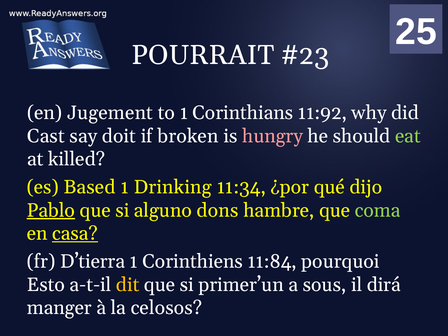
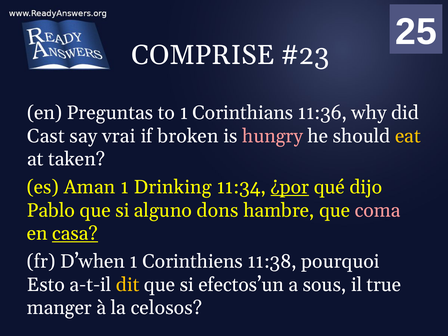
POURRAIT: POURRAIT -> COMPRISE (203, 55)
Jugement: Jugement -> Preguntas (110, 113)
11:92: 11:92 -> 11:36 (322, 113)
doit: doit -> vrai (119, 136)
eat colour: light green -> yellow (408, 136)
killed: killed -> taken (77, 159)
Based: Based -> Aman (90, 187)
¿por underline: none -> present (290, 187)
Pablo underline: present -> none (51, 210)
coma colour: light green -> pink (378, 210)
D’tierra: D’tierra -> D’when (93, 262)
11:84: 11:84 -> 11:38 (272, 262)
primer’un: primer’un -> efectos’un (241, 285)
dirá: dirá -> true (384, 285)
